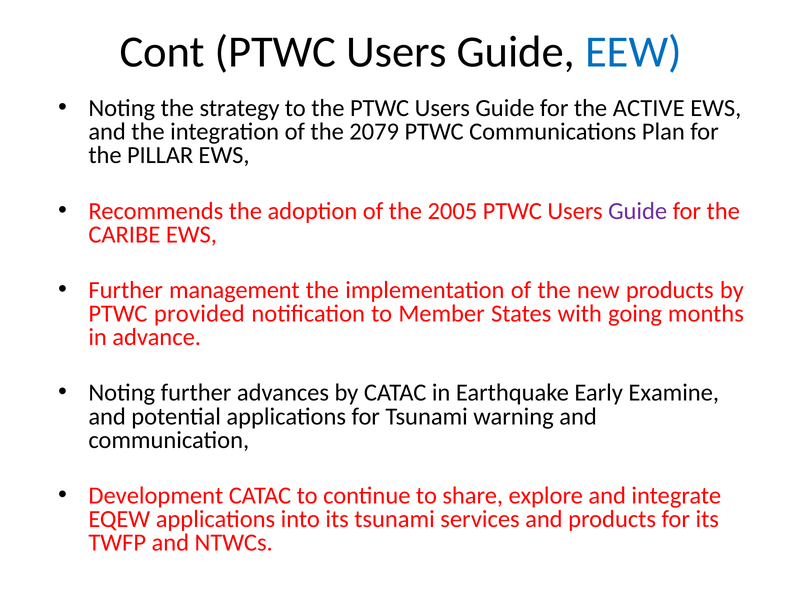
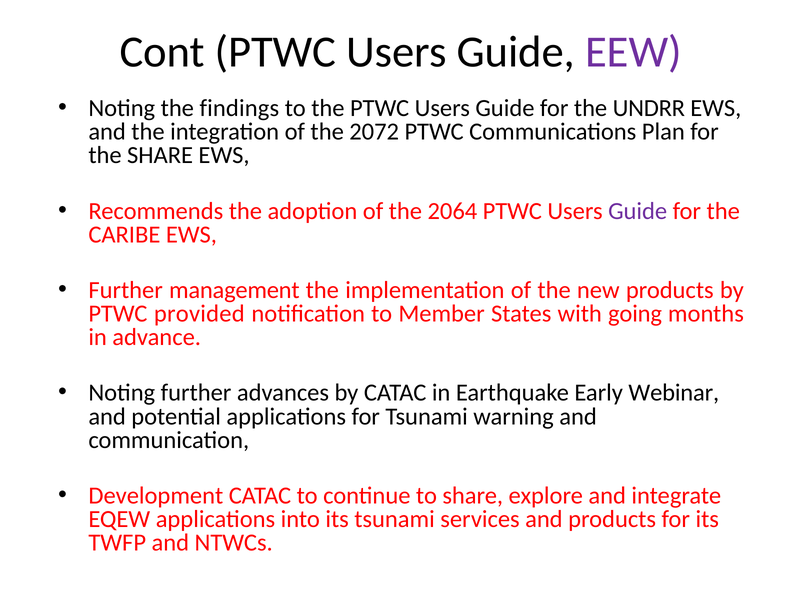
EEW colour: blue -> purple (634, 52)
strategy: strategy -> findings (239, 108)
ACTIVE: ACTIVE -> UNDRR (649, 108)
2079: 2079 -> 2072 (374, 132)
the PILLAR: PILLAR -> SHARE (160, 155)
2005: 2005 -> 2064 (452, 211)
Examine: Examine -> Webinar (674, 393)
